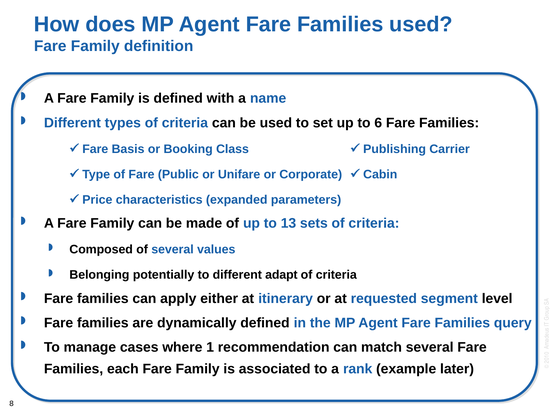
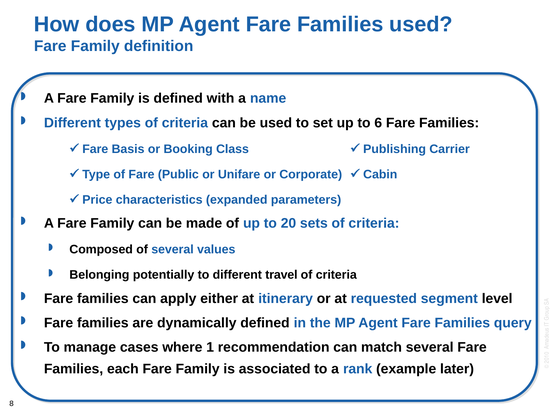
13: 13 -> 20 (288, 223)
adapt: adapt -> travel (281, 275)
